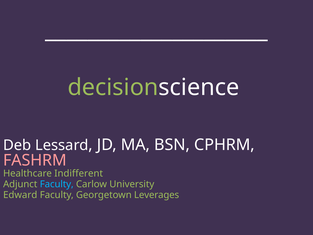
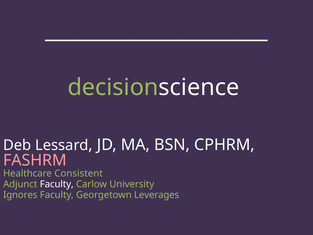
Indifferent: Indifferent -> Consistent (79, 173)
Faculty colour: light blue -> white (57, 184)
Edward: Edward -> Ignores (20, 195)
